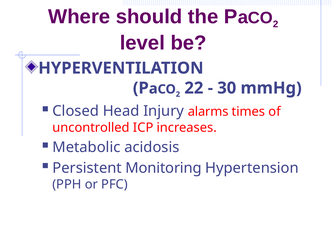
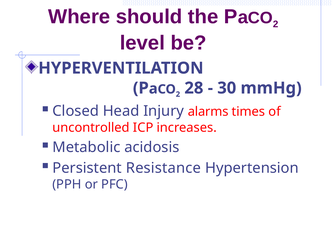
22: 22 -> 28 (194, 88)
Monitoring: Monitoring -> Resistance (163, 168)
